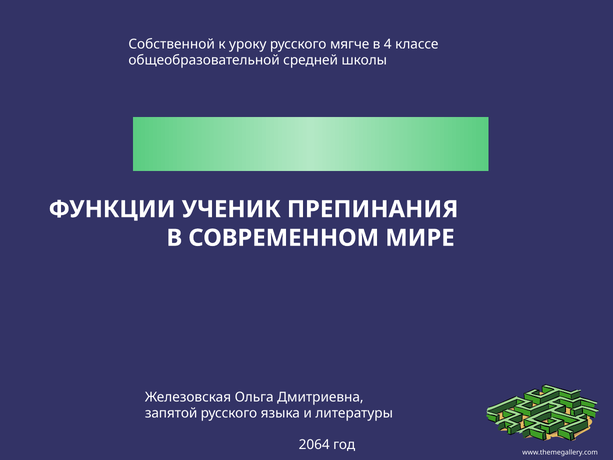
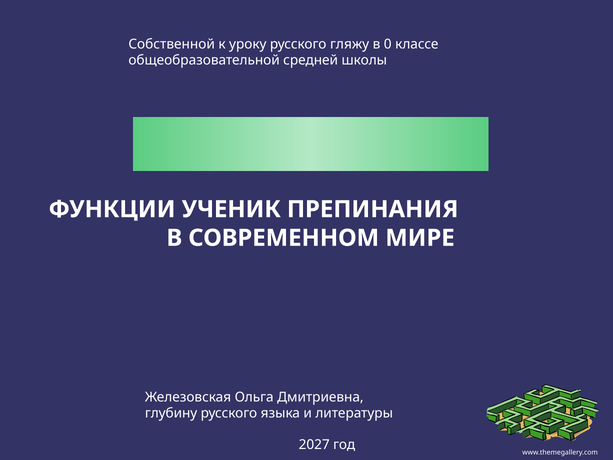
мягче: мягче -> гляжу (350, 44)
4: 4 -> 0 (388, 44)
запятой: запятой -> глубину (171, 413)
2064: 2064 -> 2027 (314, 445)
